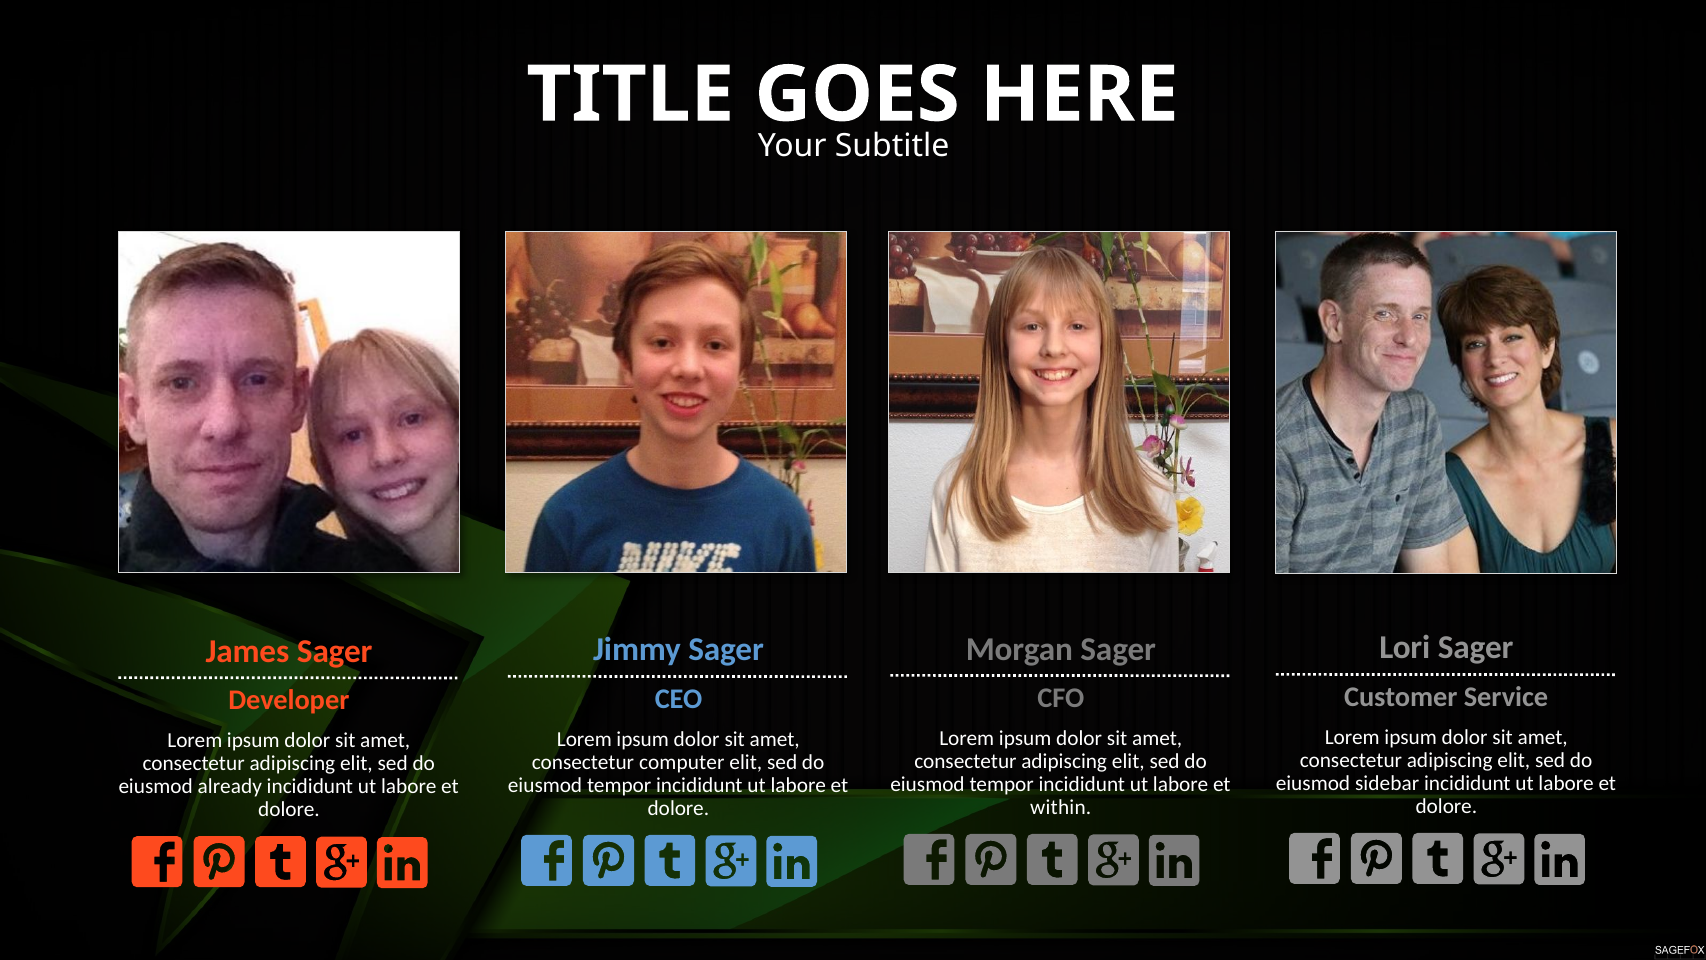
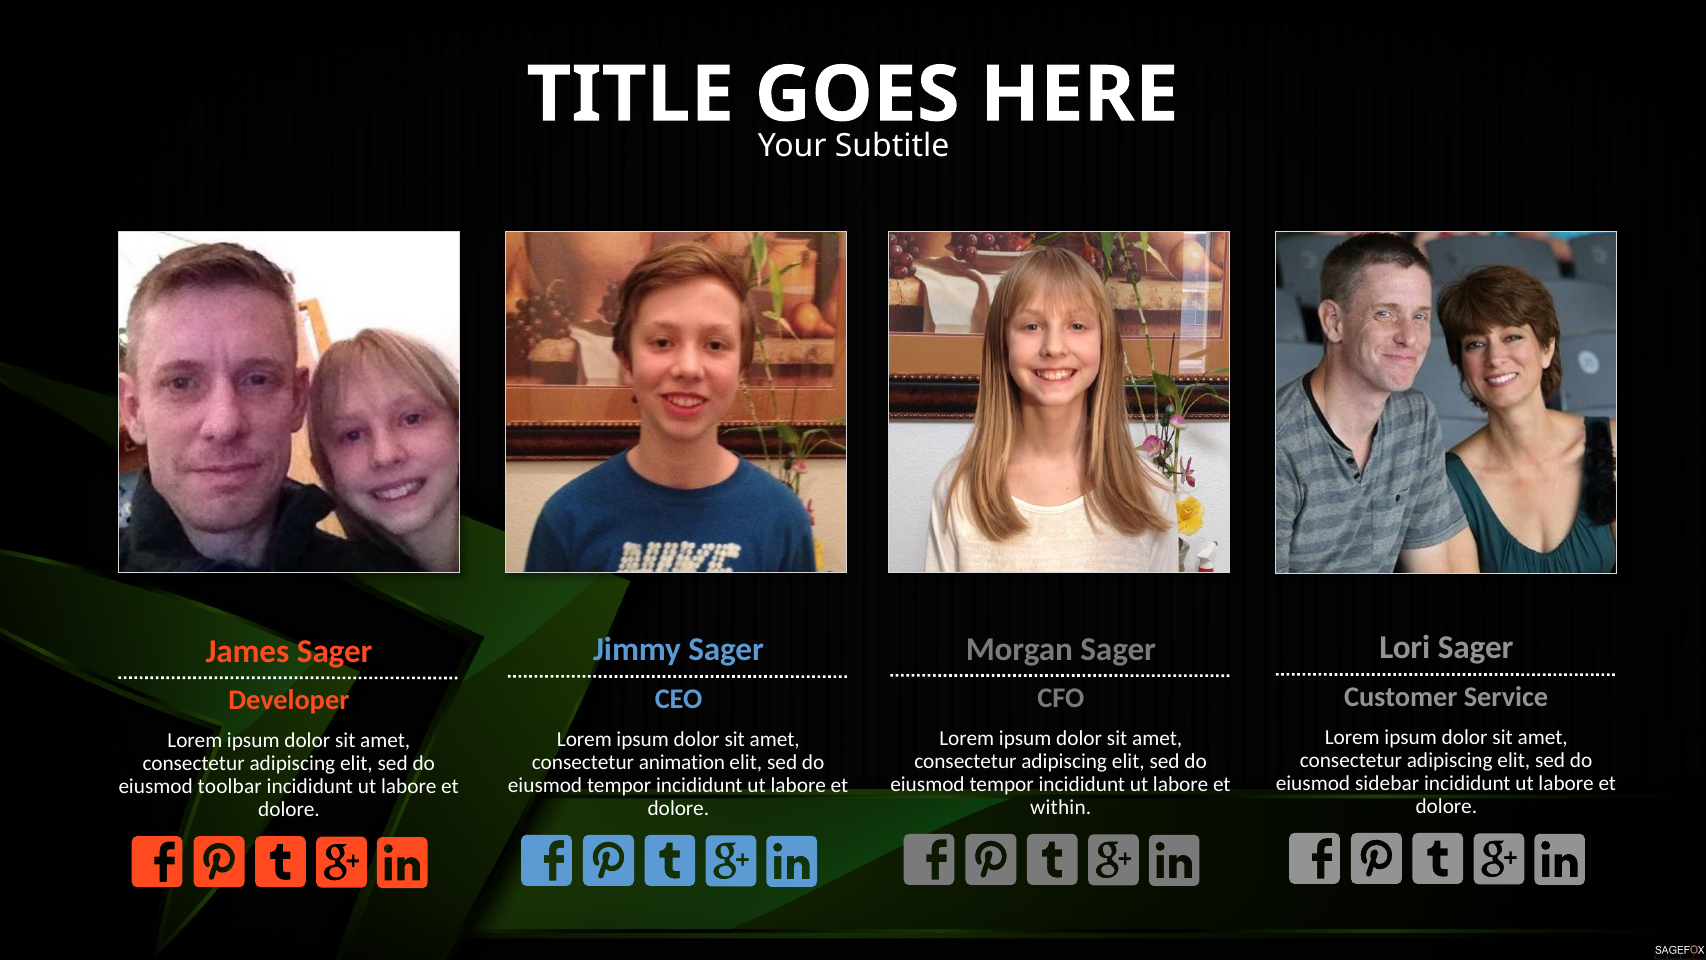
computer: computer -> animation (682, 762)
already: already -> toolbar (230, 786)
